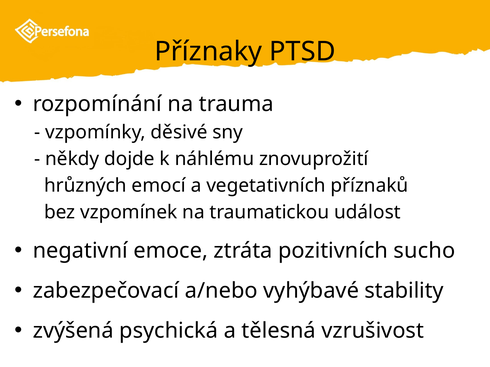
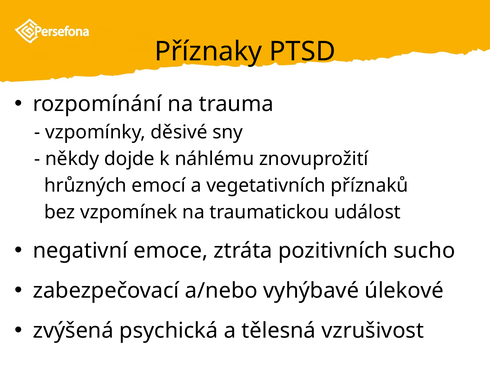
stability: stability -> úlekové (404, 291)
